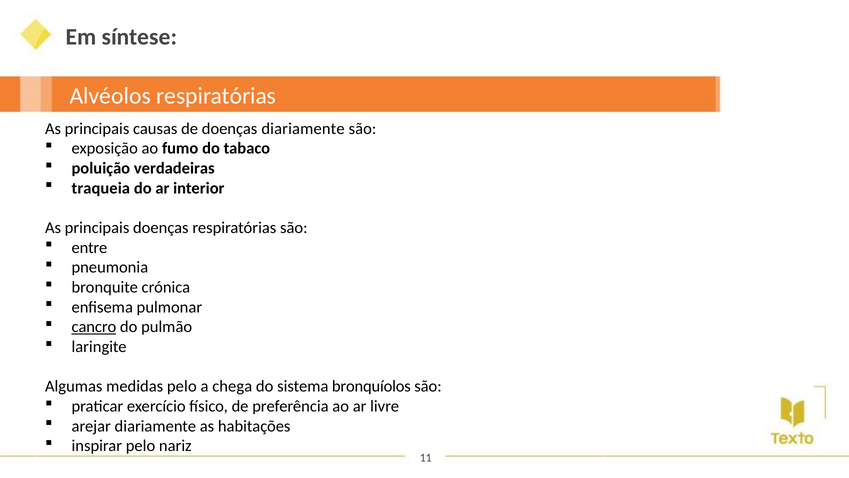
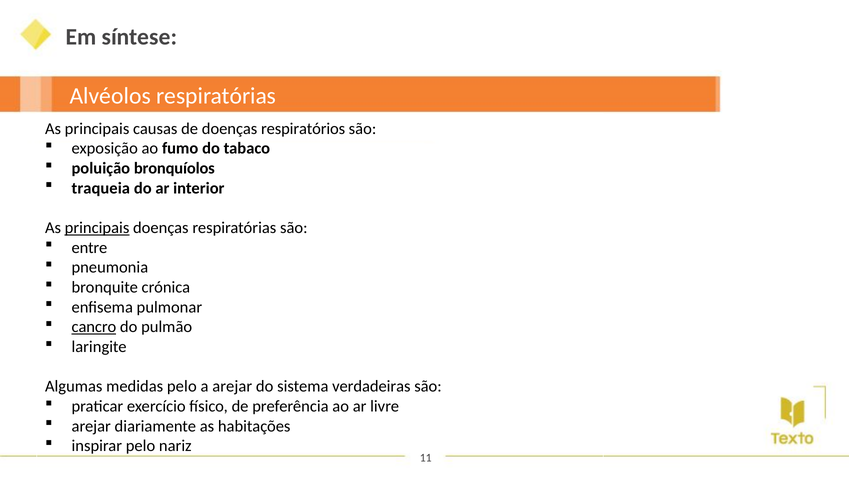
doenças diariamente: diariamente -> respiratórios (303, 128)
verdadeiras: verdadeiras -> bronquíolos (174, 168)
principais underline: none -> present (97, 228)
a chega: chega -> arejar (232, 386)
bronquíolos: bronquíolos -> verdadeiras (371, 386)
